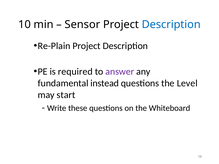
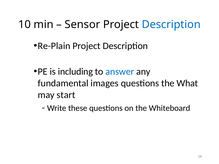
required: required -> including (75, 72)
answer colour: purple -> blue (120, 72)
instead: instead -> images (105, 83)
Level: Level -> What (187, 83)
